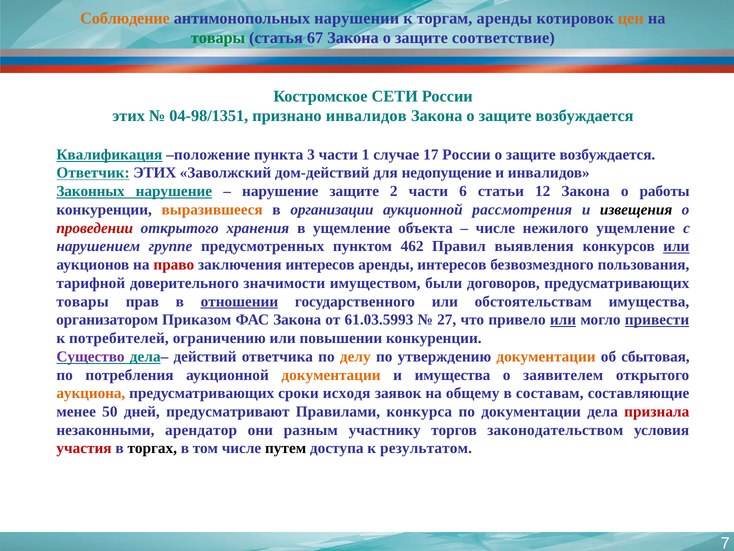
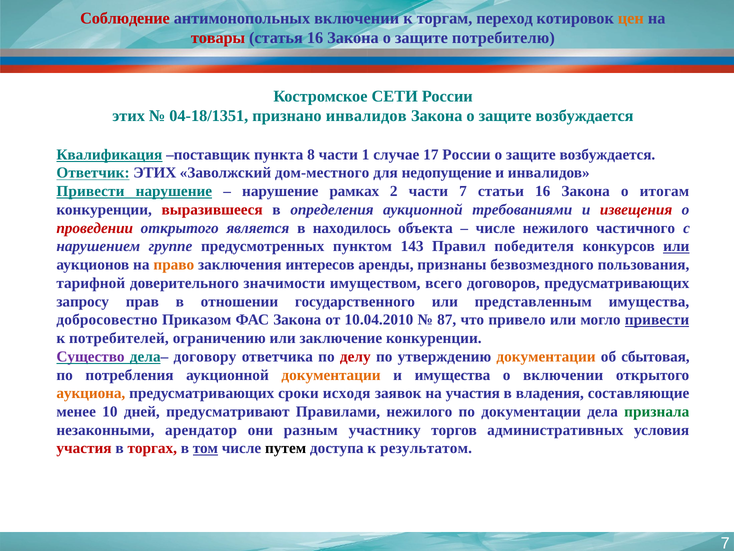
Соблюдение colour: orange -> red (125, 18)
антимонопольных нарушении: нарушении -> включении (357, 18)
торгам аренды: аренды -> переход (505, 18)
товары colour: green -> red (218, 38)
статья 67: 67 -> 16 (315, 38)
соответствие: соответствие -> потребителю (503, 38)
04-98/1351: 04-98/1351 -> 04-18/1351 (209, 116)
положение: положение -> поставщик (208, 154)
3: 3 -> 8 (311, 154)
дом-действий: дом-действий -> дом-местного (322, 173)
Законных: Законных -> Привести (90, 191)
нарушение защите: защите -> рамках (354, 191)
части 6: 6 -> 7 (463, 191)
статьи 12: 12 -> 16 (543, 191)
работы: работы -> итогам (664, 191)
выразившееся colour: orange -> red (212, 209)
организации: организации -> определения (332, 209)
рассмотрения: рассмотрения -> требованиями (522, 209)
извещения colour: black -> red (636, 209)
хранения: хранения -> является (258, 228)
в ущемление: ущемление -> находилось (352, 228)
нежилого ущемление: ущемление -> частичного (636, 228)
462: 462 -> 143 (412, 246)
выявления: выявления -> победителя (534, 246)
право colour: red -> orange (174, 265)
аренды интересов: интересов -> признаны (452, 265)
были: были -> всего (444, 283)
товары: товары -> запросу (83, 301)
отношении underline: present -> none (239, 301)
обстоятельствам: обстоятельствам -> представленным (533, 301)
организатором: организатором -> добросовестно (107, 320)
61.03.5993: 61.03.5993 -> 10.04.2010 (379, 320)
27: 27 -> 87 (447, 320)
или underline: present -> none (563, 320)
повышении: повышении -> заключение (341, 338)
действий: действий -> договору (205, 356)
делу colour: orange -> red (355, 356)
о заявителем: заявителем -> включении (563, 375)
на общему: общему -> участия (473, 393)
составам: составам -> владения (550, 393)
50: 50 -> 10 (110, 411)
Правилами конкурса: конкурса -> нежилого (419, 411)
признала colour: red -> green (657, 411)
законодательством: законодательством -> административных (555, 430)
торгах colour: black -> red (152, 448)
том underline: none -> present (205, 448)
